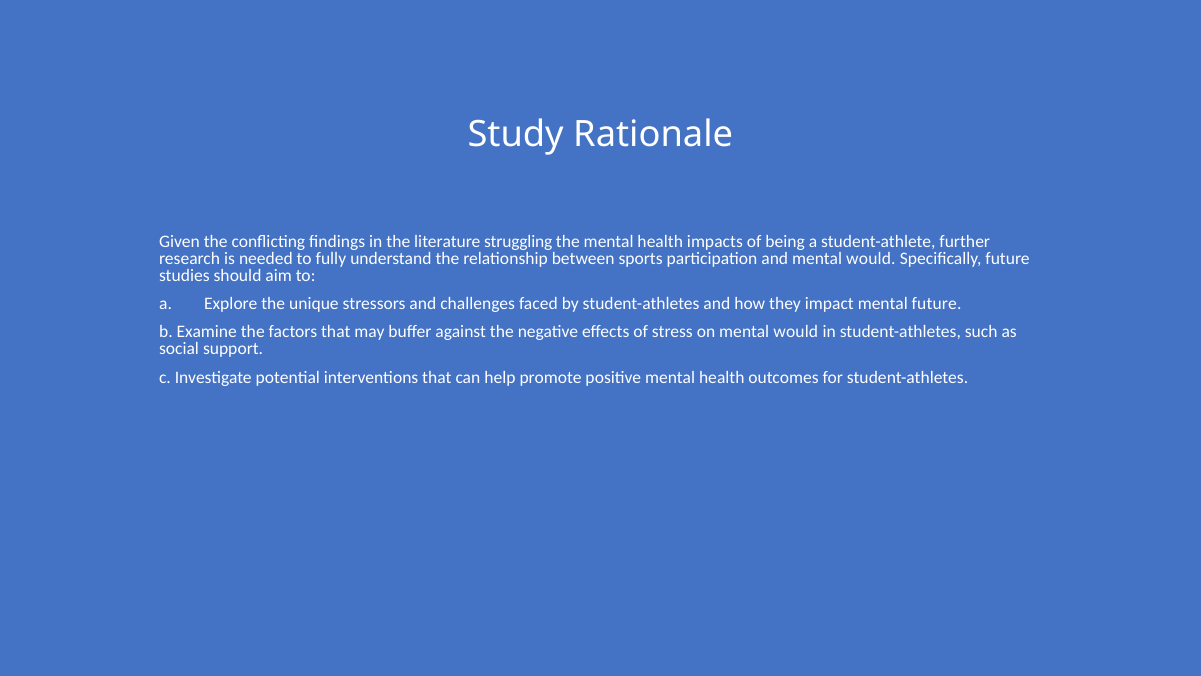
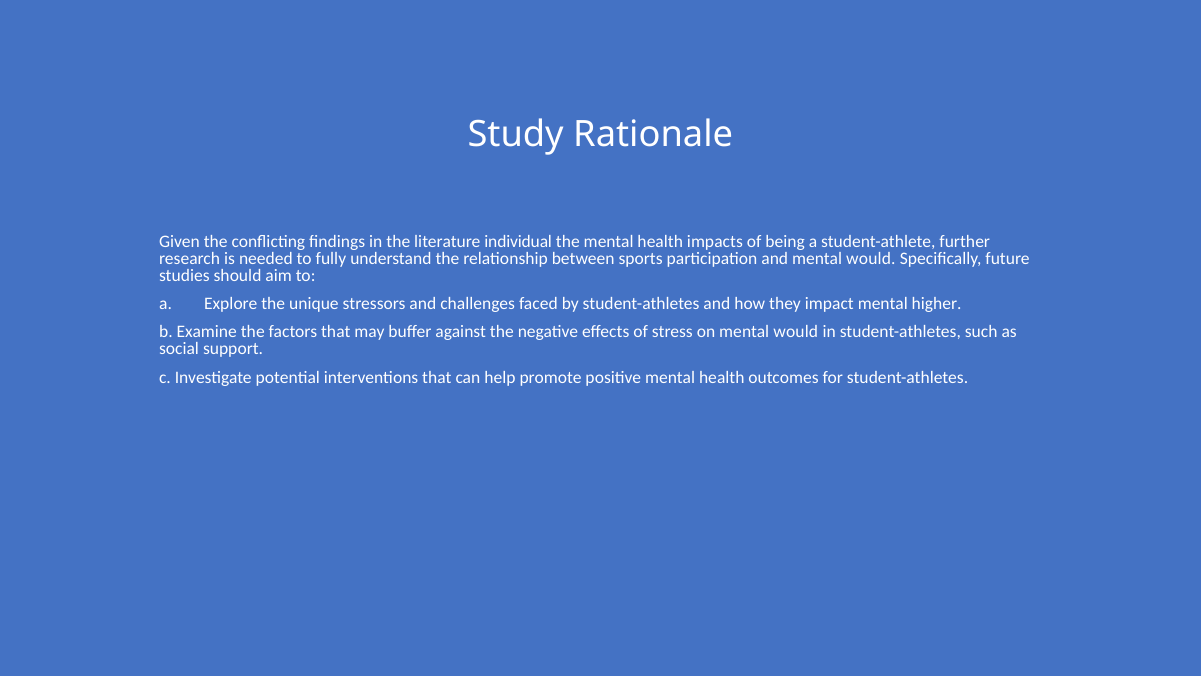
struggling: struggling -> individual (518, 241)
mental future: future -> higher (937, 304)
